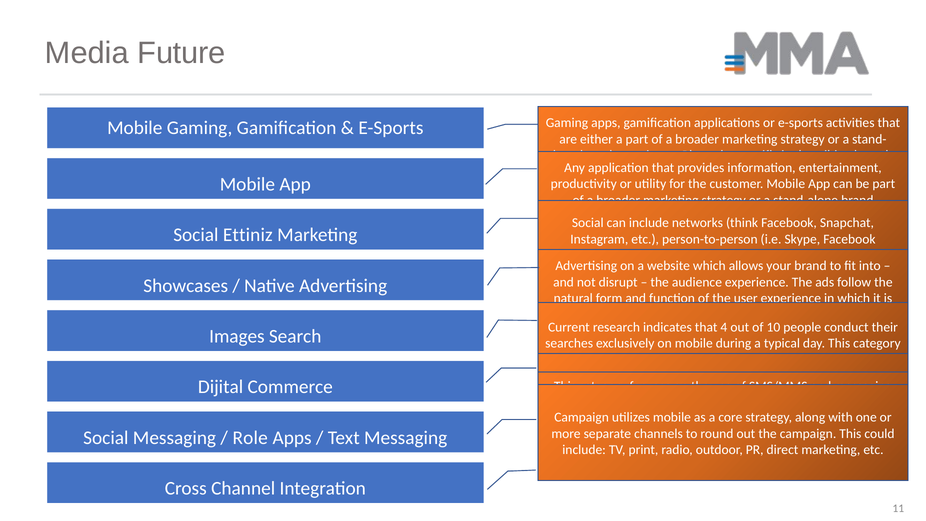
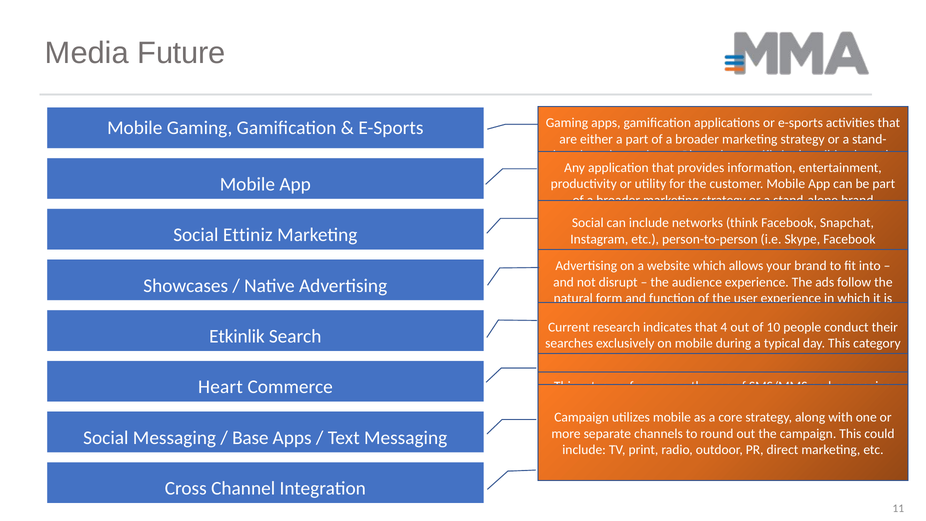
Images: Images -> Etkinlik (237, 336)
Dijital: Dijital -> Heart (220, 387)
Role: Role -> Base (250, 438)
